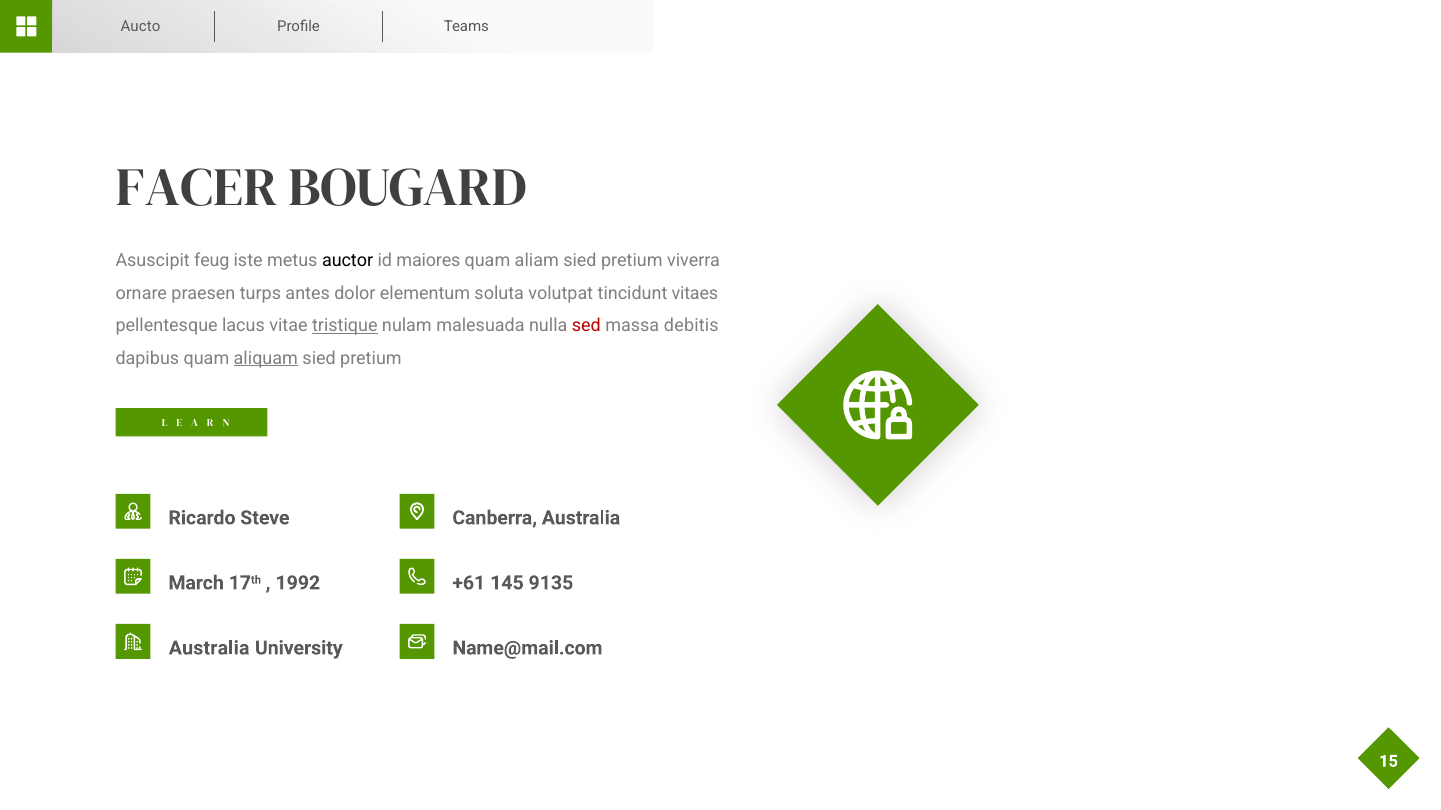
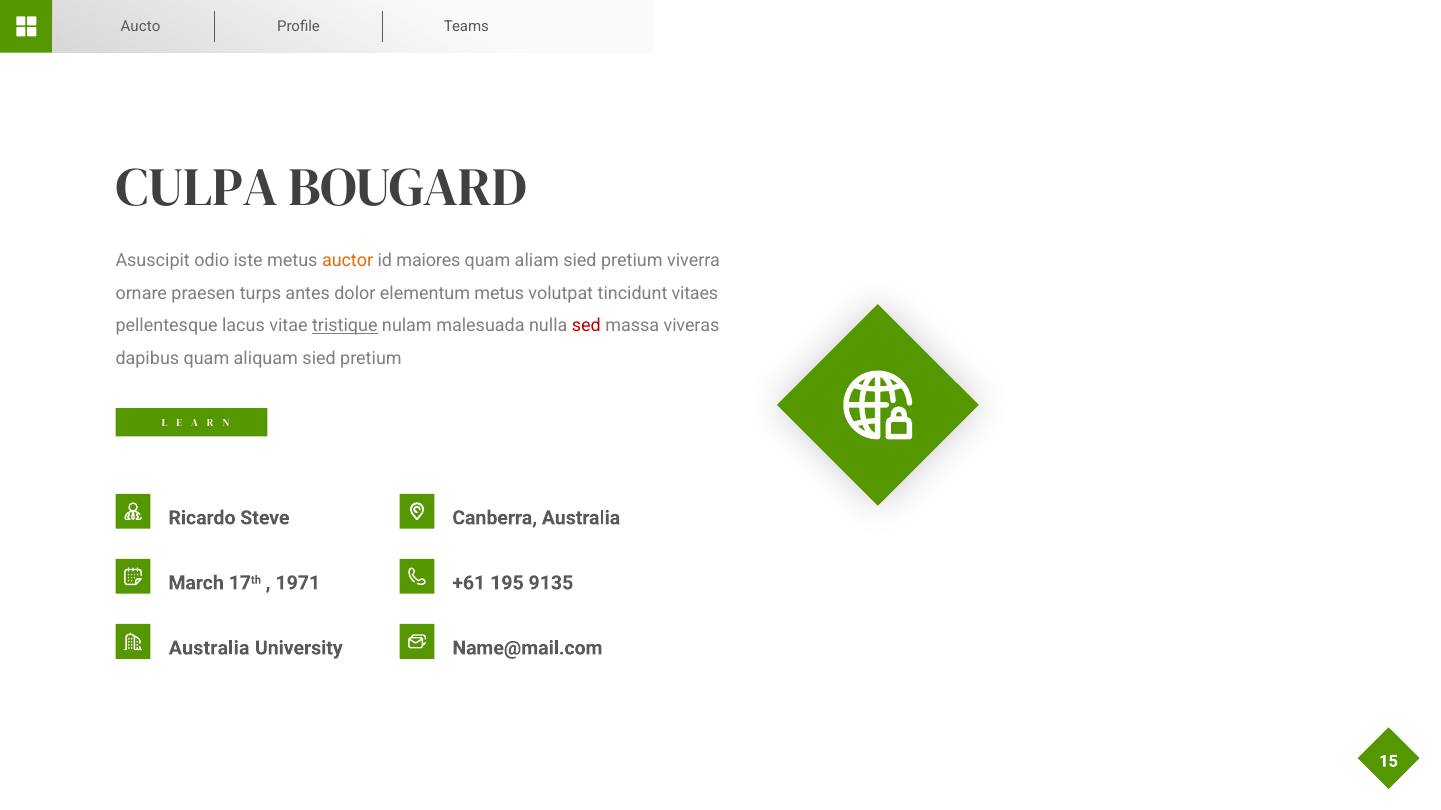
FACER: FACER -> CULPA (197, 187)
feug: feug -> odio (212, 261)
auctor colour: black -> orange (348, 261)
elementum soluta: soluta -> metus (499, 294)
debitis: debitis -> viveras (692, 326)
aliquam underline: present -> none (266, 358)
1992: 1992 -> 1971 (298, 583)
145: 145 -> 195 (507, 583)
